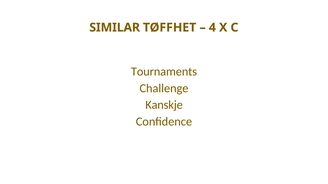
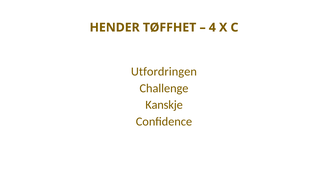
SIMILAR: SIMILAR -> HENDER (115, 28)
Tournaments: Tournaments -> Utfordringen (164, 72)
